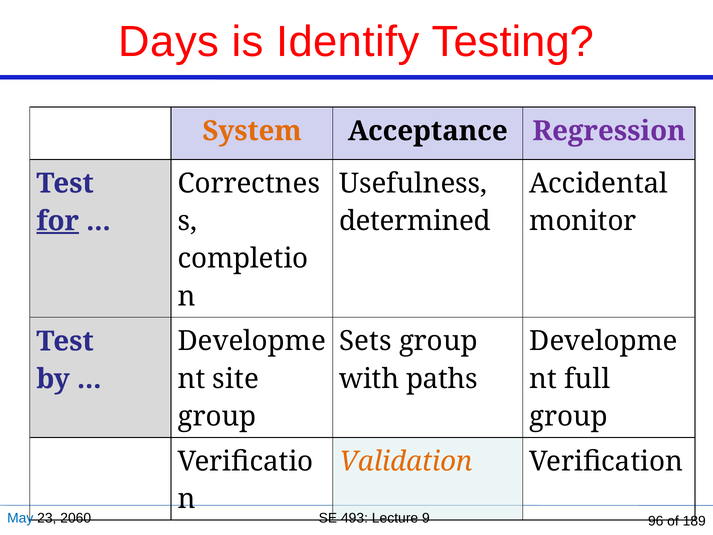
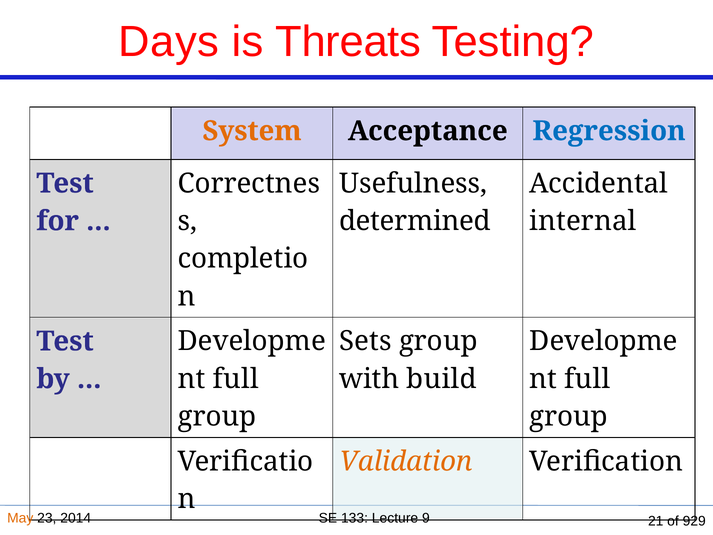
Identify: Identify -> Threats (348, 42)
Regression colour: purple -> blue (609, 131)
for underline: present -> none (58, 221)
monitor: monitor -> internal (583, 221)
site: site -> full (236, 379)
paths: paths -> build (442, 379)
May colour: blue -> orange (20, 518)
2060: 2060 -> 2014 (76, 518)
493: 493 -> 133 (354, 518)
96: 96 -> 21 (656, 521)
189: 189 -> 929 (694, 521)
